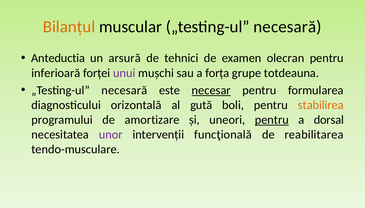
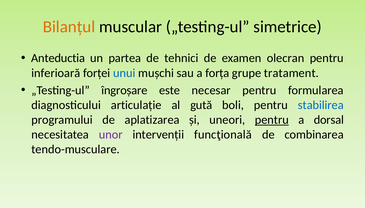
muscular „testing-ul necesară: necesară -> simetrice (288, 27)
arsură: arsură -> partea (125, 58)
unui colour: purple -> blue (124, 73)
totdeauna: totdeauna -> tratament (291, 73)
necesară: necesară -> îngroșare (124, 90)
necesar underline: present -> none (211, 90)
orizontală: orizontală -> articulație (136, 105)
stabilirea colour: orange -> blue (321, 105)
amortizare: amortizare -> aplatizarea (152, 120)
reabilitarea: reabilitarea -> combinarea (314, 135)
